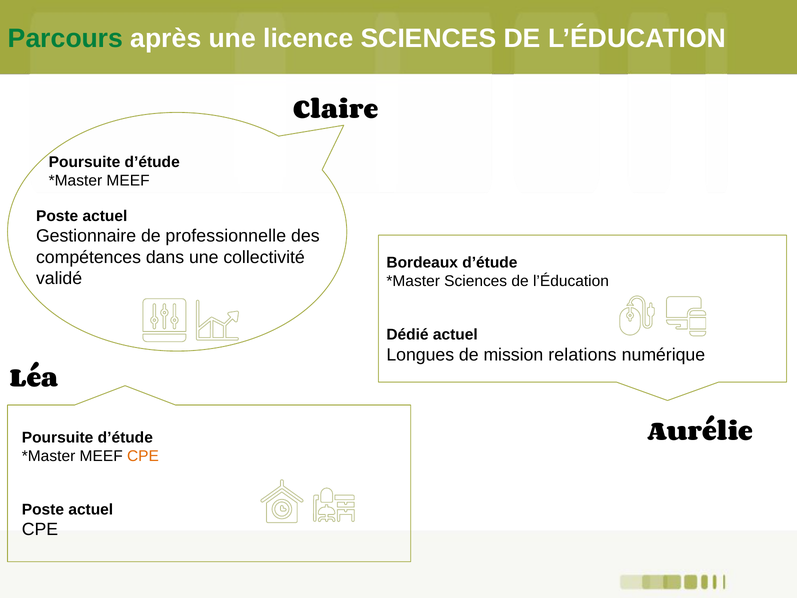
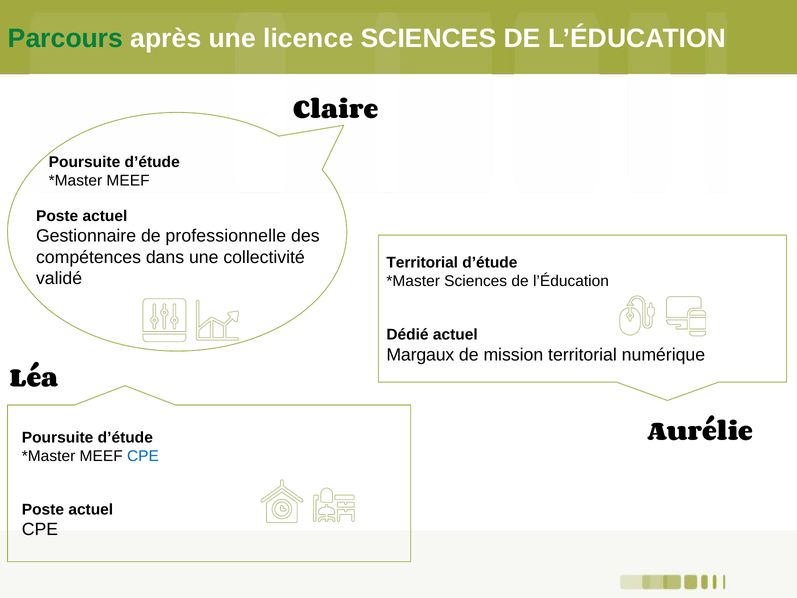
Bordeaux: Bordeaux -> Territorial (422, 263)
Longues: Longues -> Margaux (420, 355)
mission relations: relations -> territorial (582, 355)
CPE colour: orange -> blue (143, 456)
